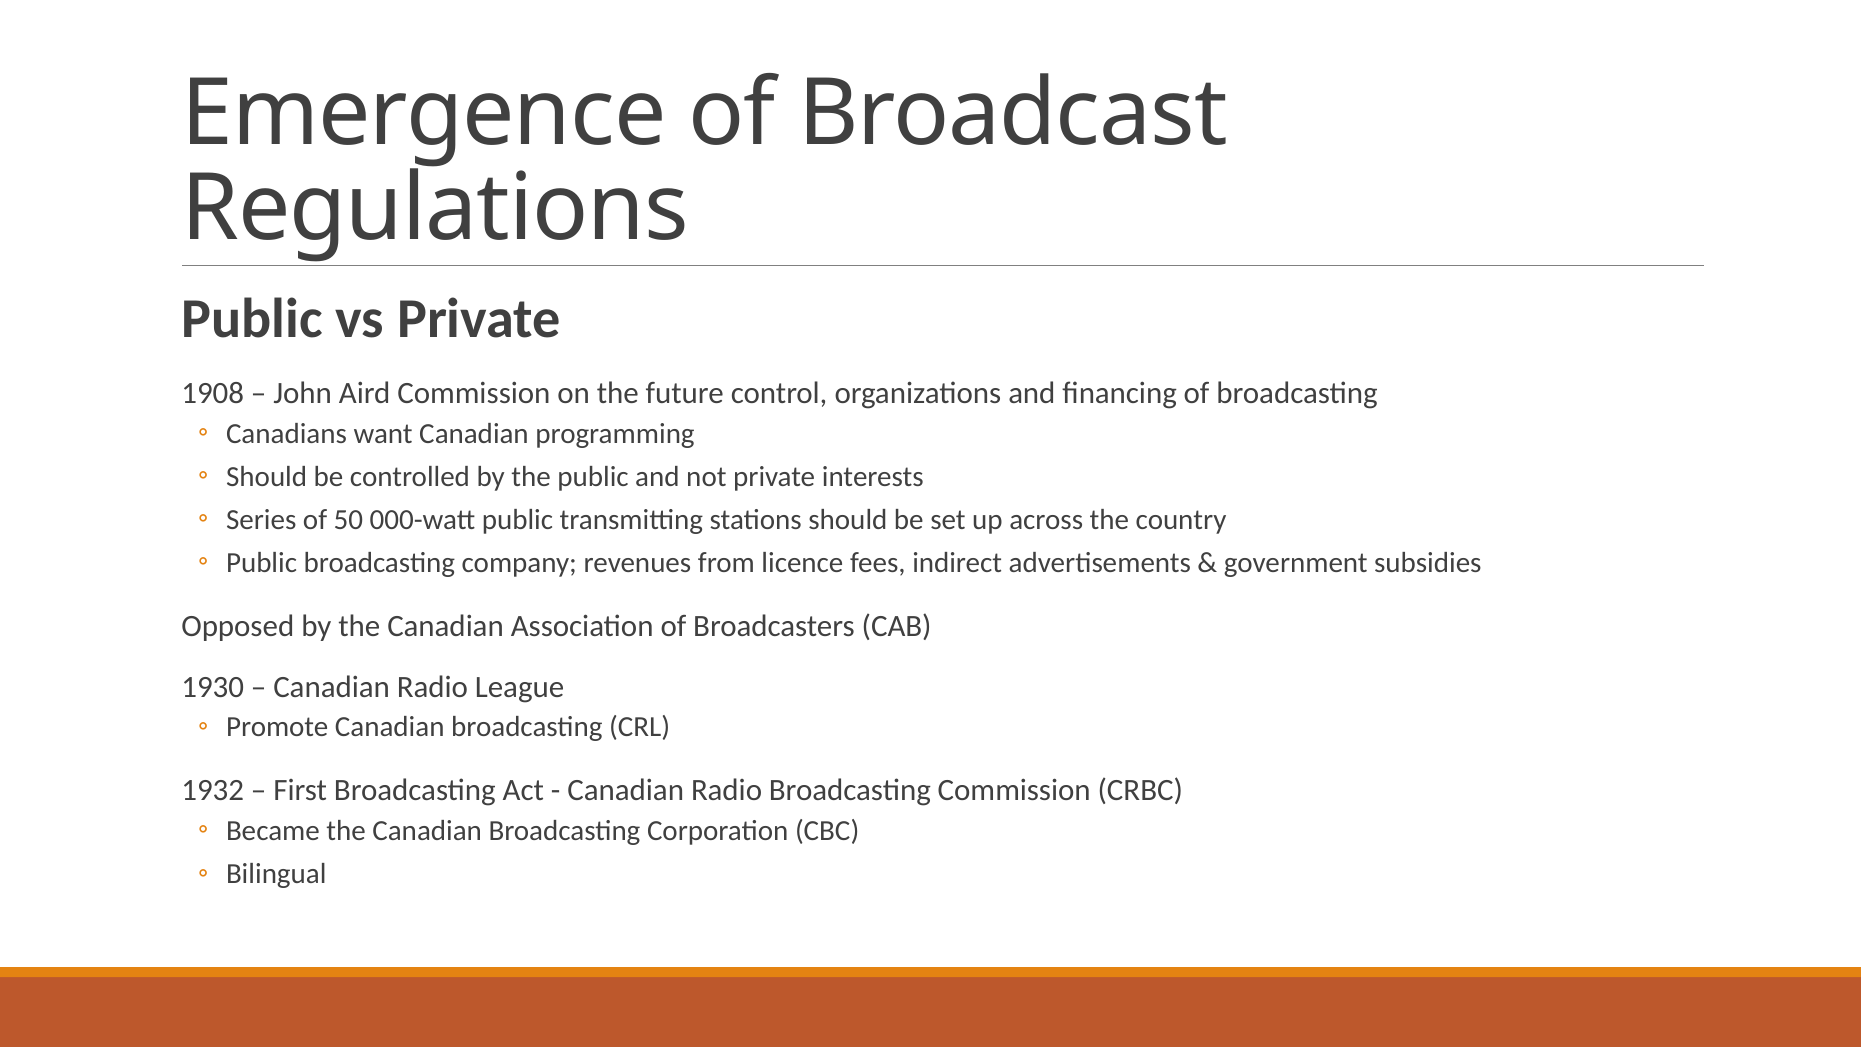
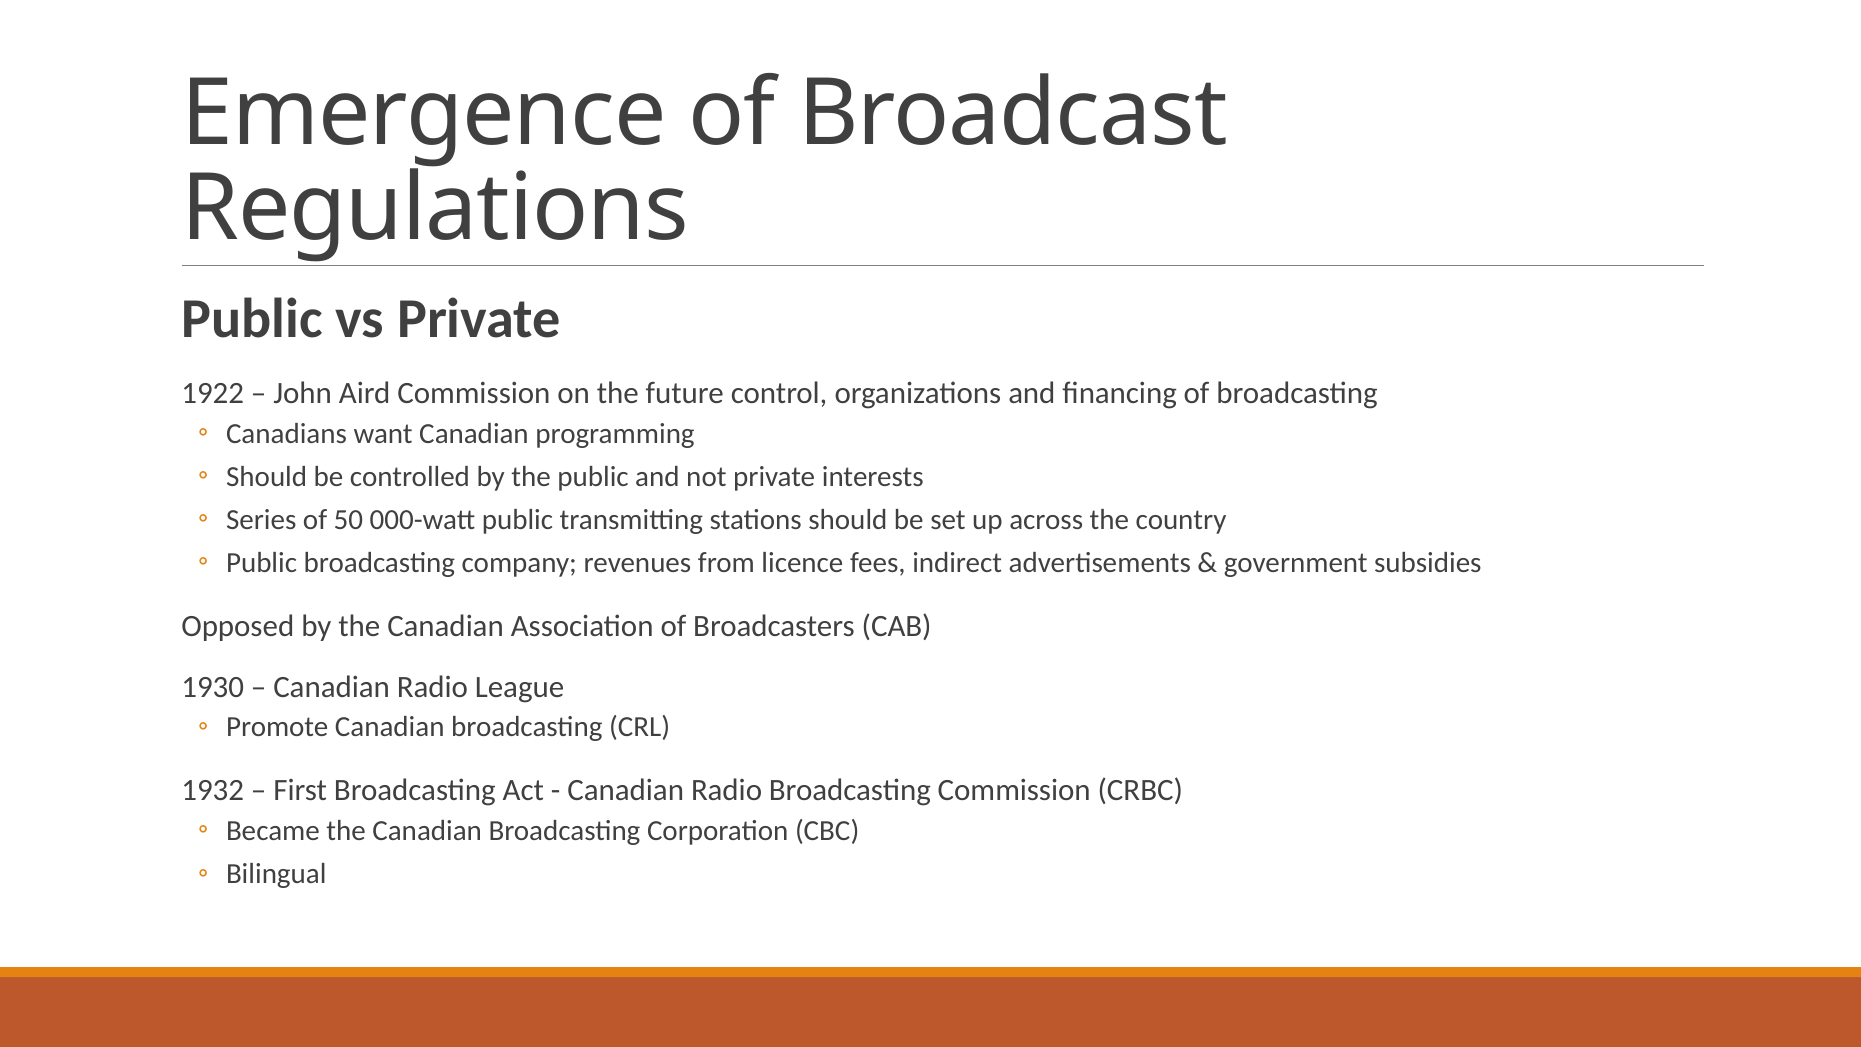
1908: 1908 -> 1922 (213, 393)
